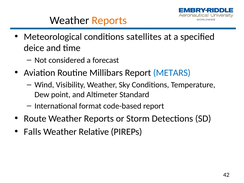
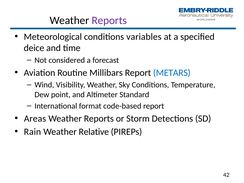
Reports colour: orange -> purple (109, 20)
satellites: satellites -> variables (144, 37)
Route: Route -> Areas (35, 118)
Falls: Falls -> Rain (32, 132)
